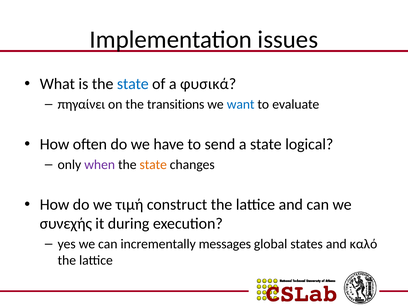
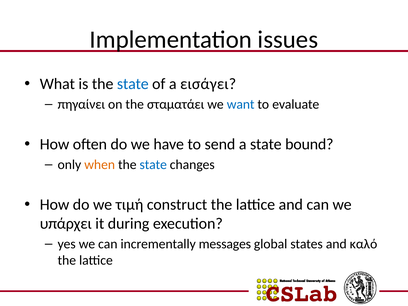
φυσικά: φυσικά -> εισάγει (208, 84)
transitions: transitions -> σταματάει (176, 104)
logical: logical -> bound (309, 144)
when colour: purple -> orange (100, 165)
state colour: orange -> blue (153, 165)
συνεχής: συνεχής -> υπάρχει (66, 224)
